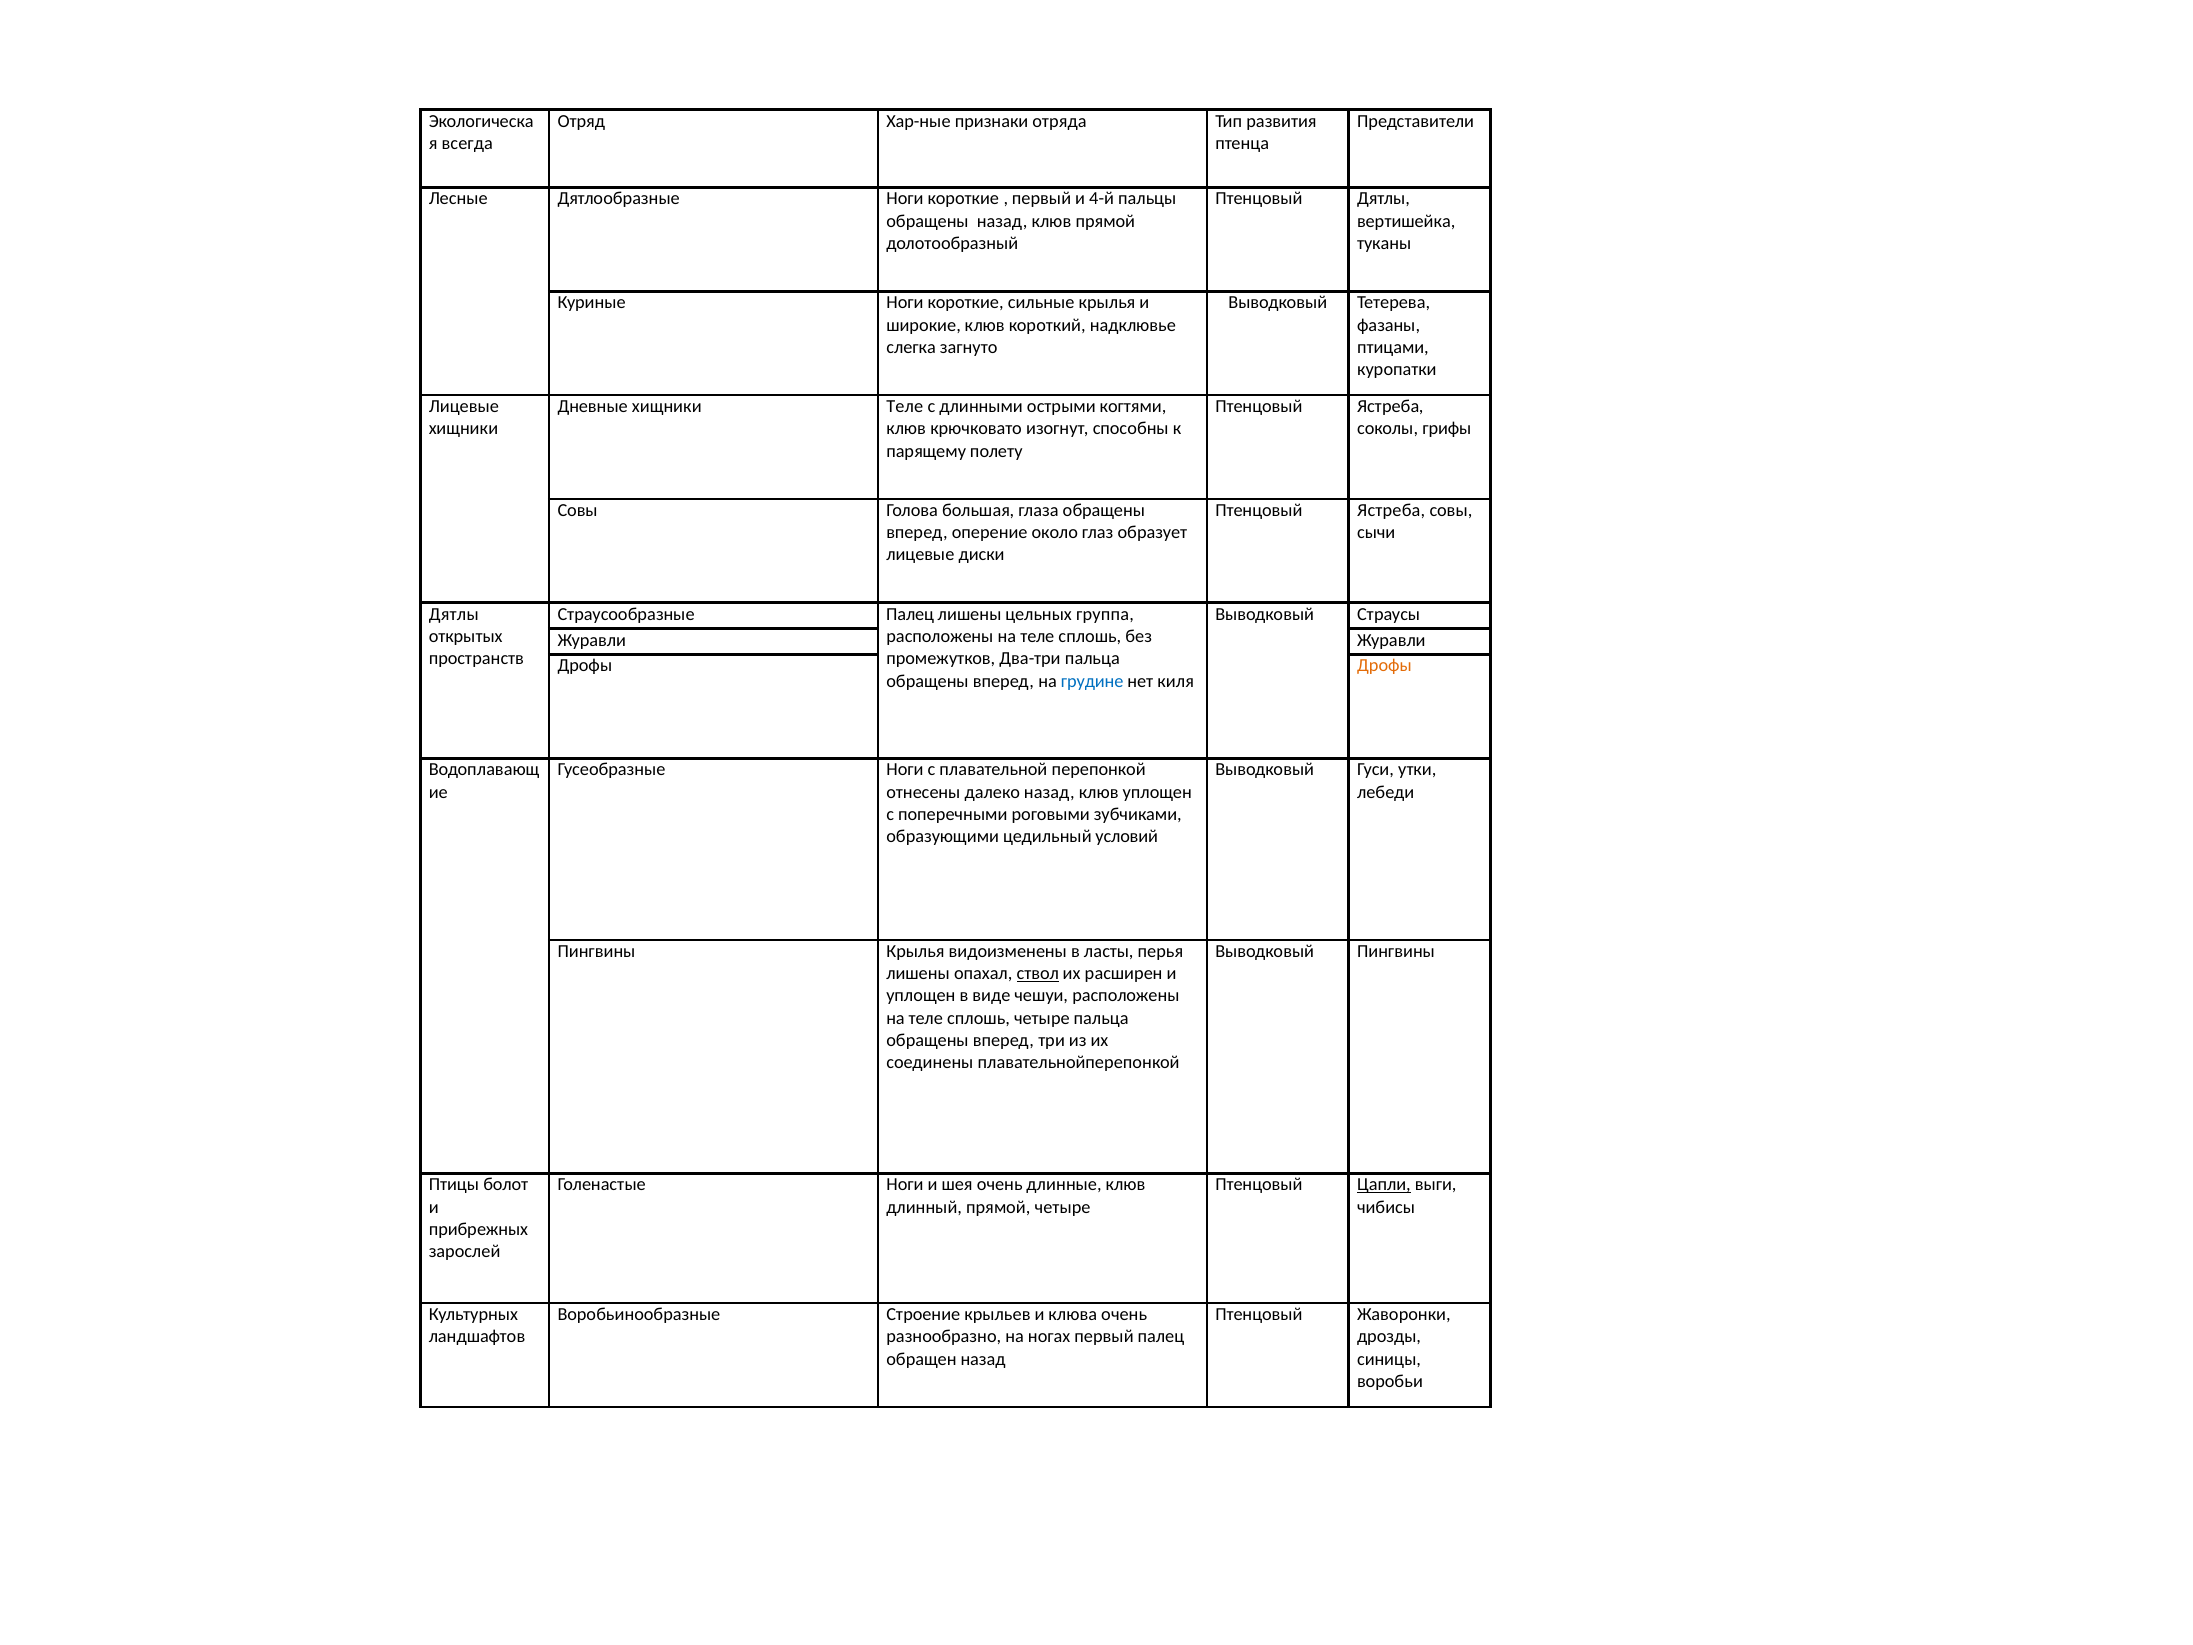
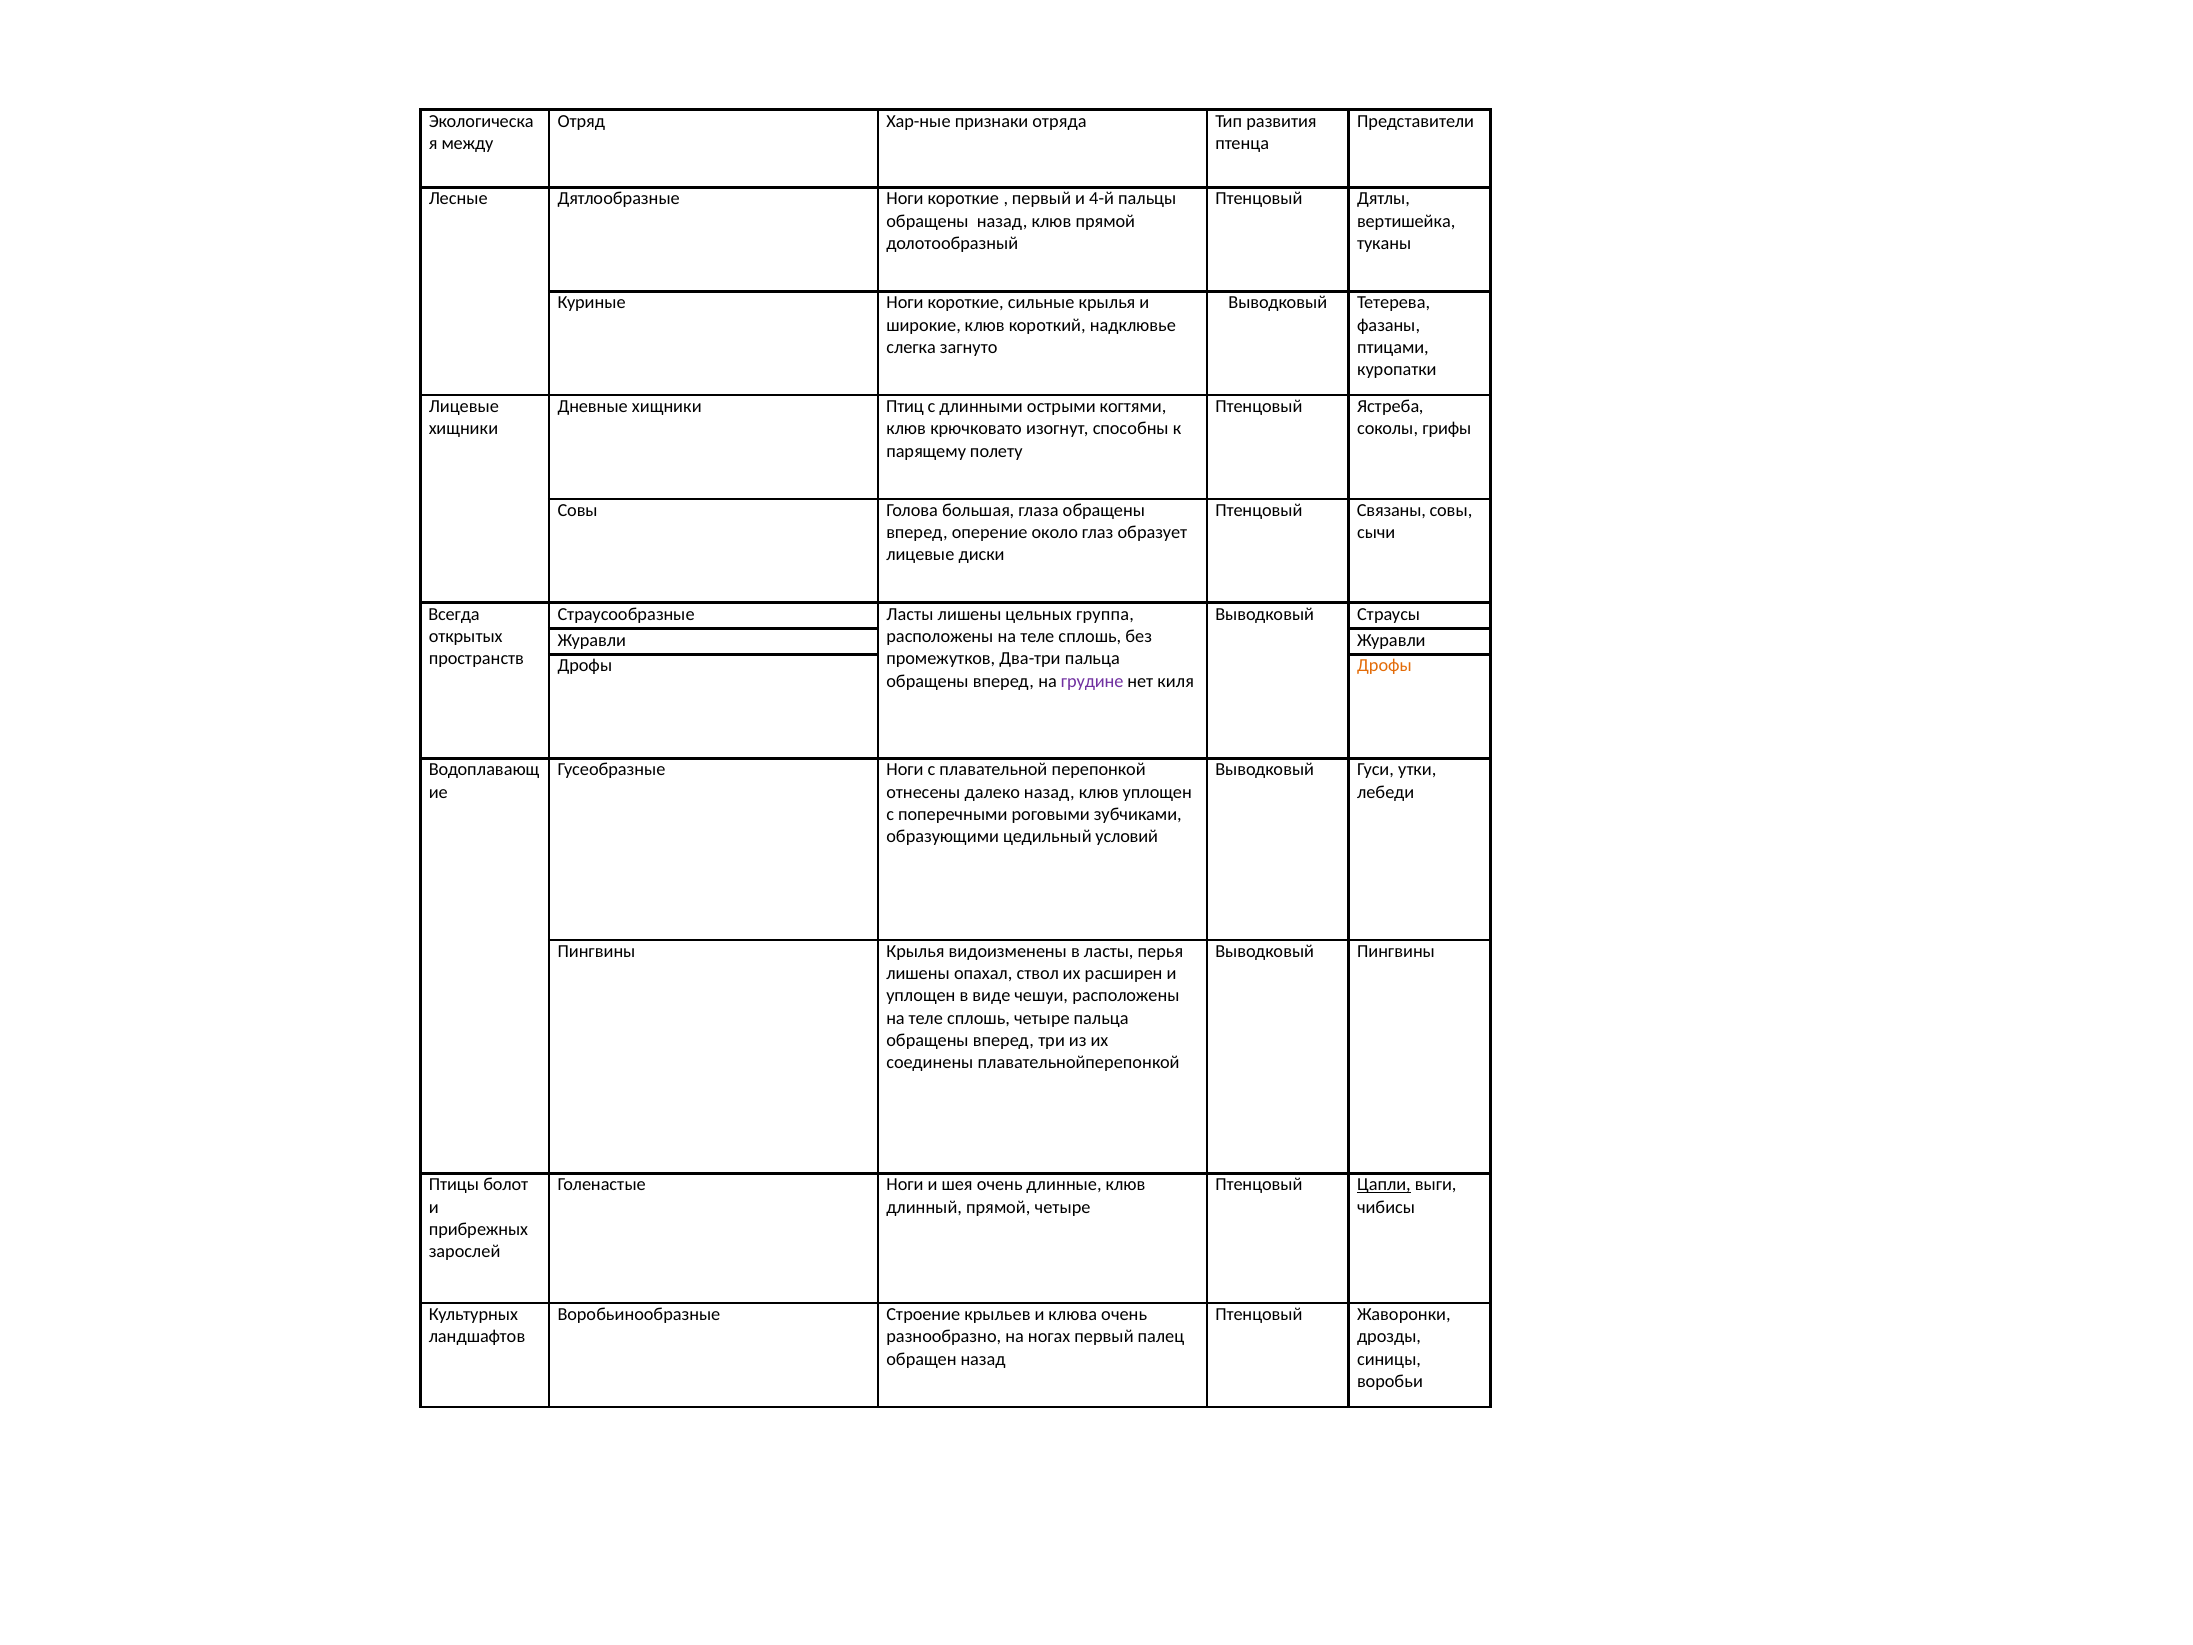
всегда: всегда -> между (467, 143)
хищники Теле: Теле -> Птиц (905, 406)
Ястреба: Ястреба -> Связаны (1391, 510)
Дятлы: Дятлы -> Всегда (454, 614)
Страусообразные Палец: Палец -> Ласты (910, 614)
грудине colour: blue -> purple (1092, 681)
ствол underline: present -> none (1038, 973)
